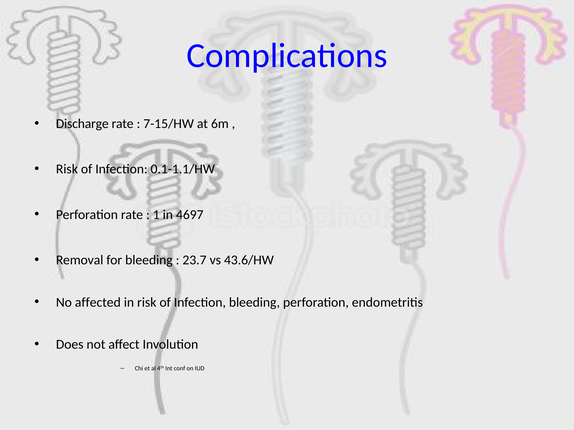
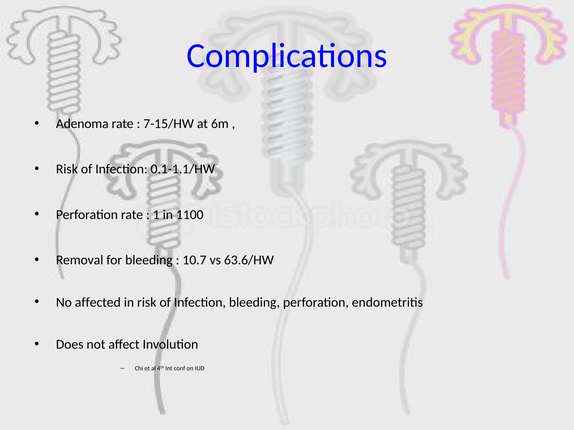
Discharge: Discharge -> Adenoma (82, 124)
4697: 4697 -> 1100 (190, 215)
23.7: 23.7 -> 10.7 (194, 260)
43.6/HW: 43.6/HW -> 63.6/HW (249, 260)
